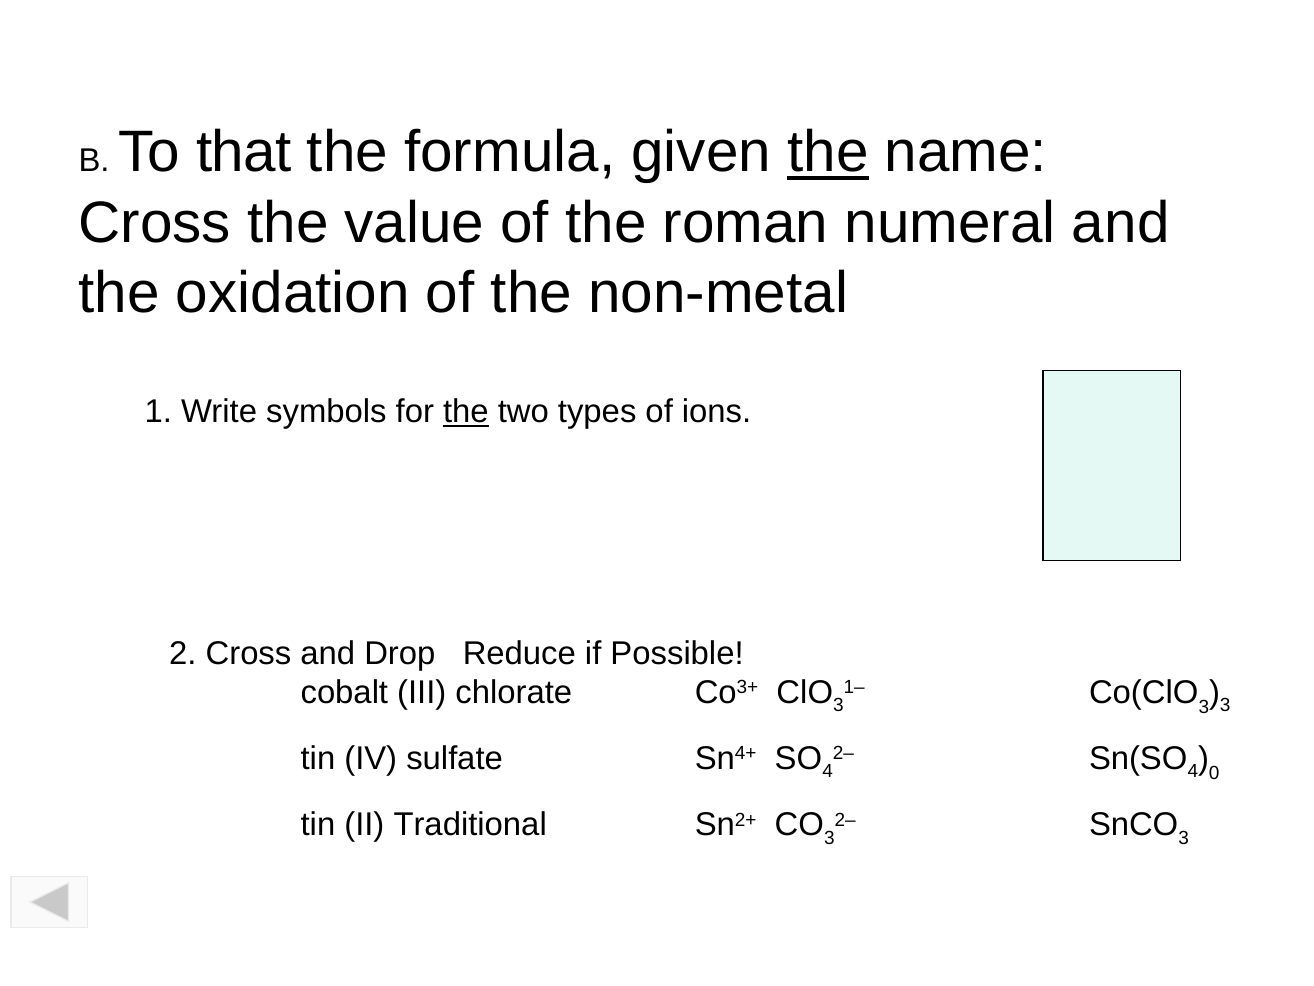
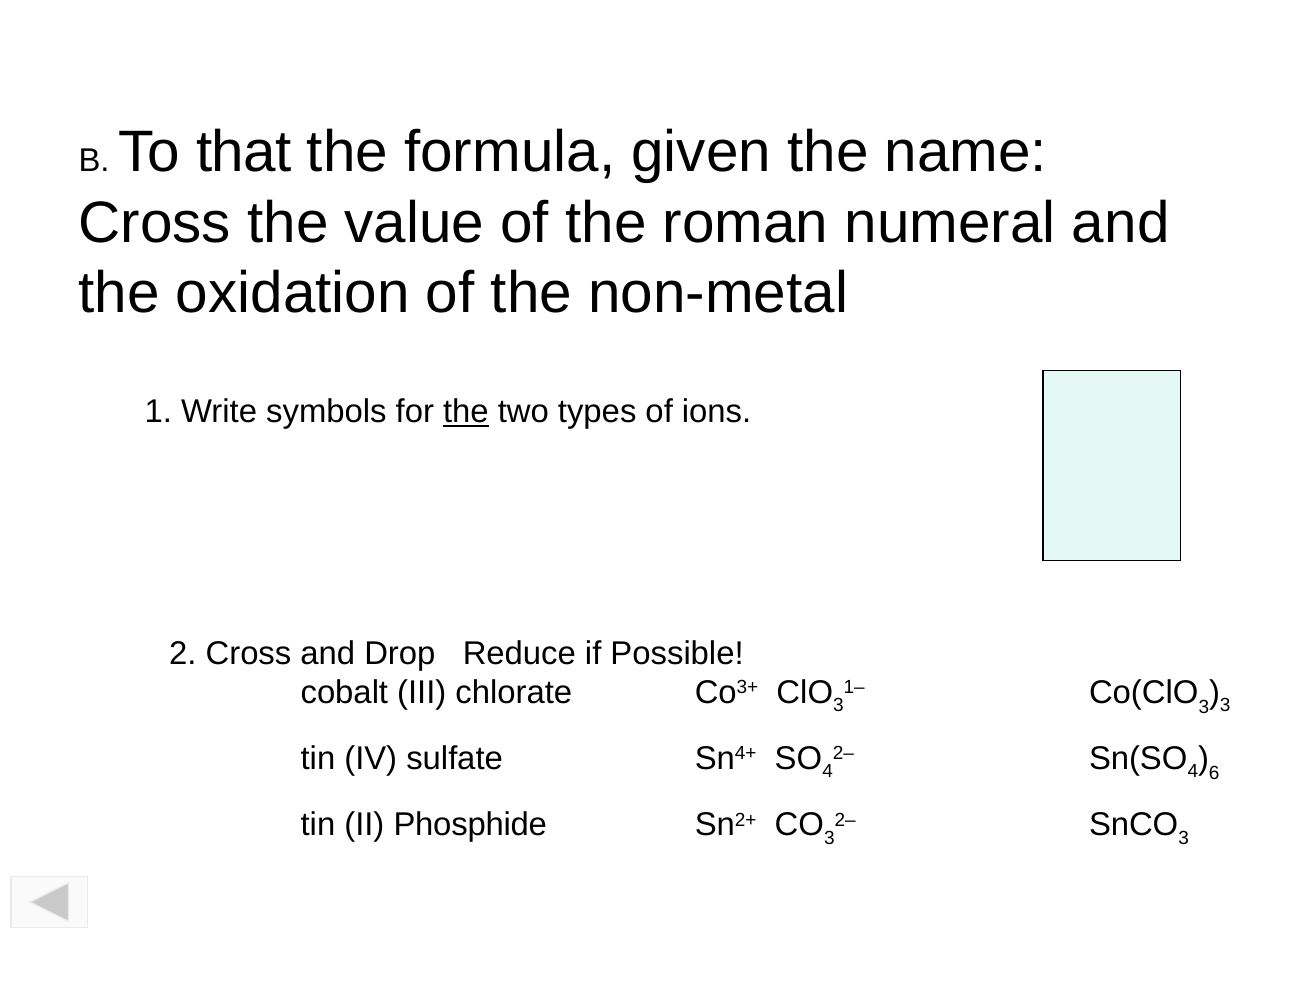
the underline: present -> none (828, 153)
0: 0 -> 6 (1214, 773)
Traditional: Traditional -> Phosphide (470, 825)
